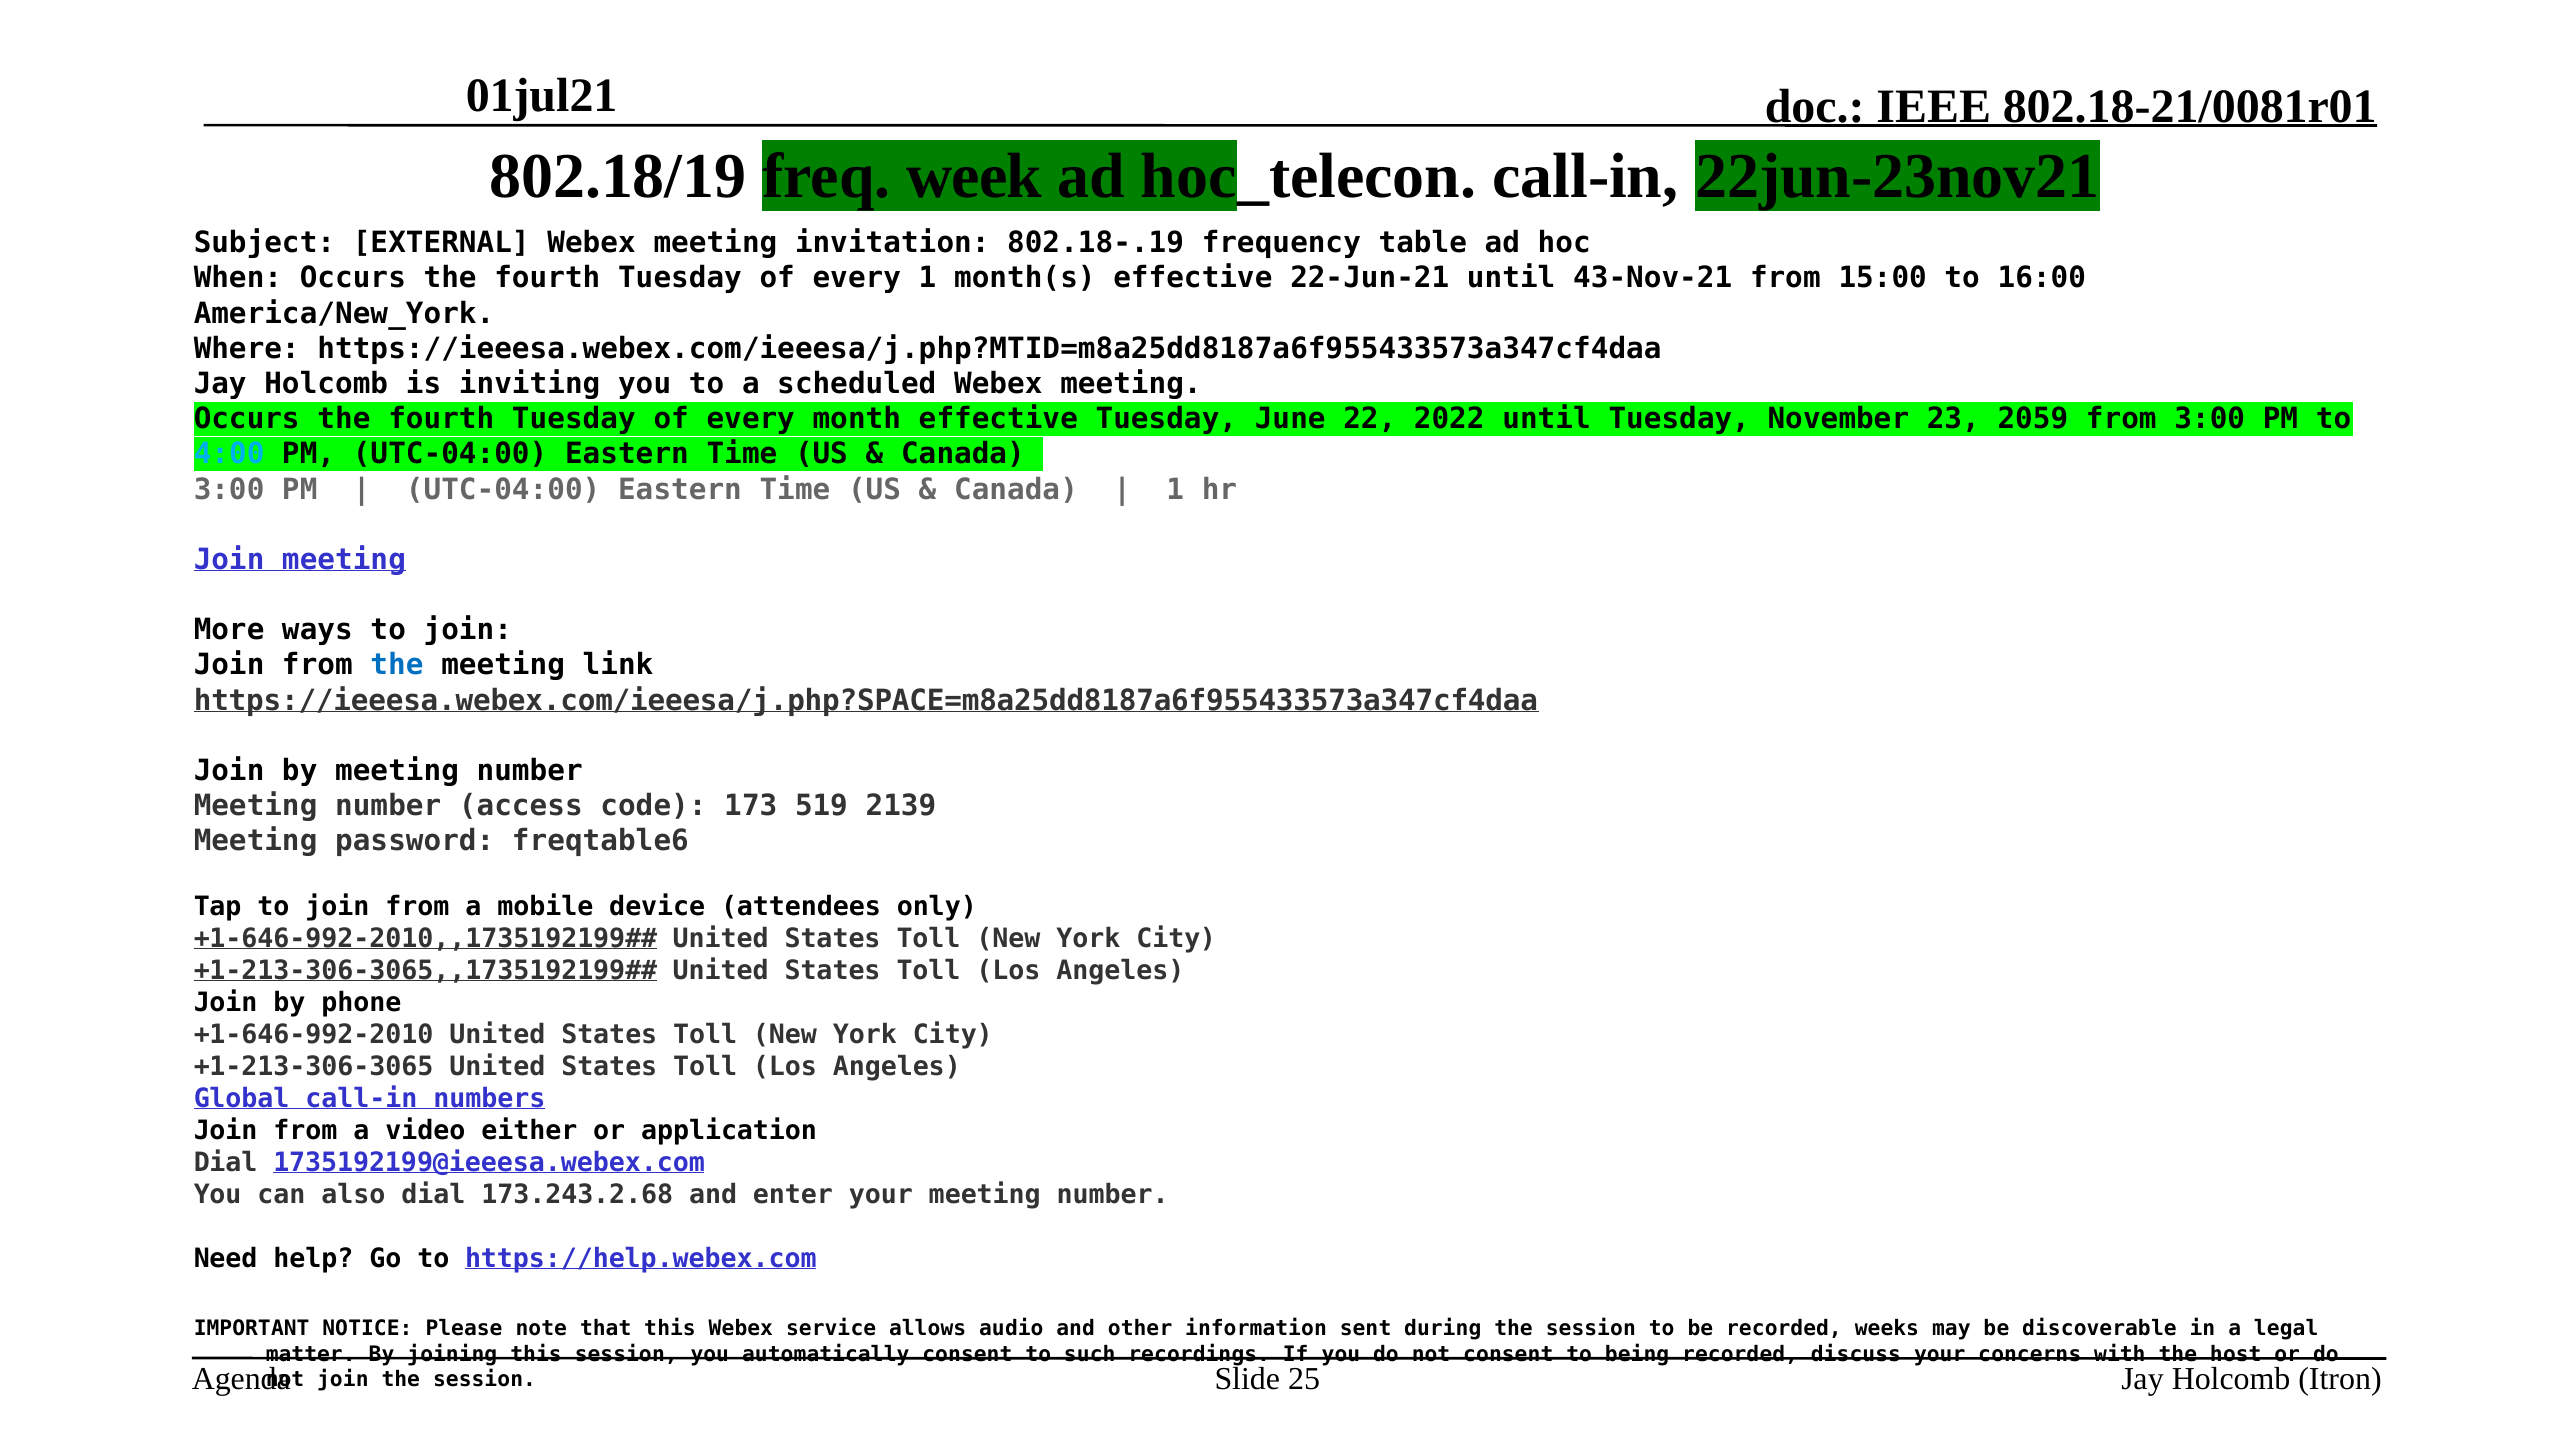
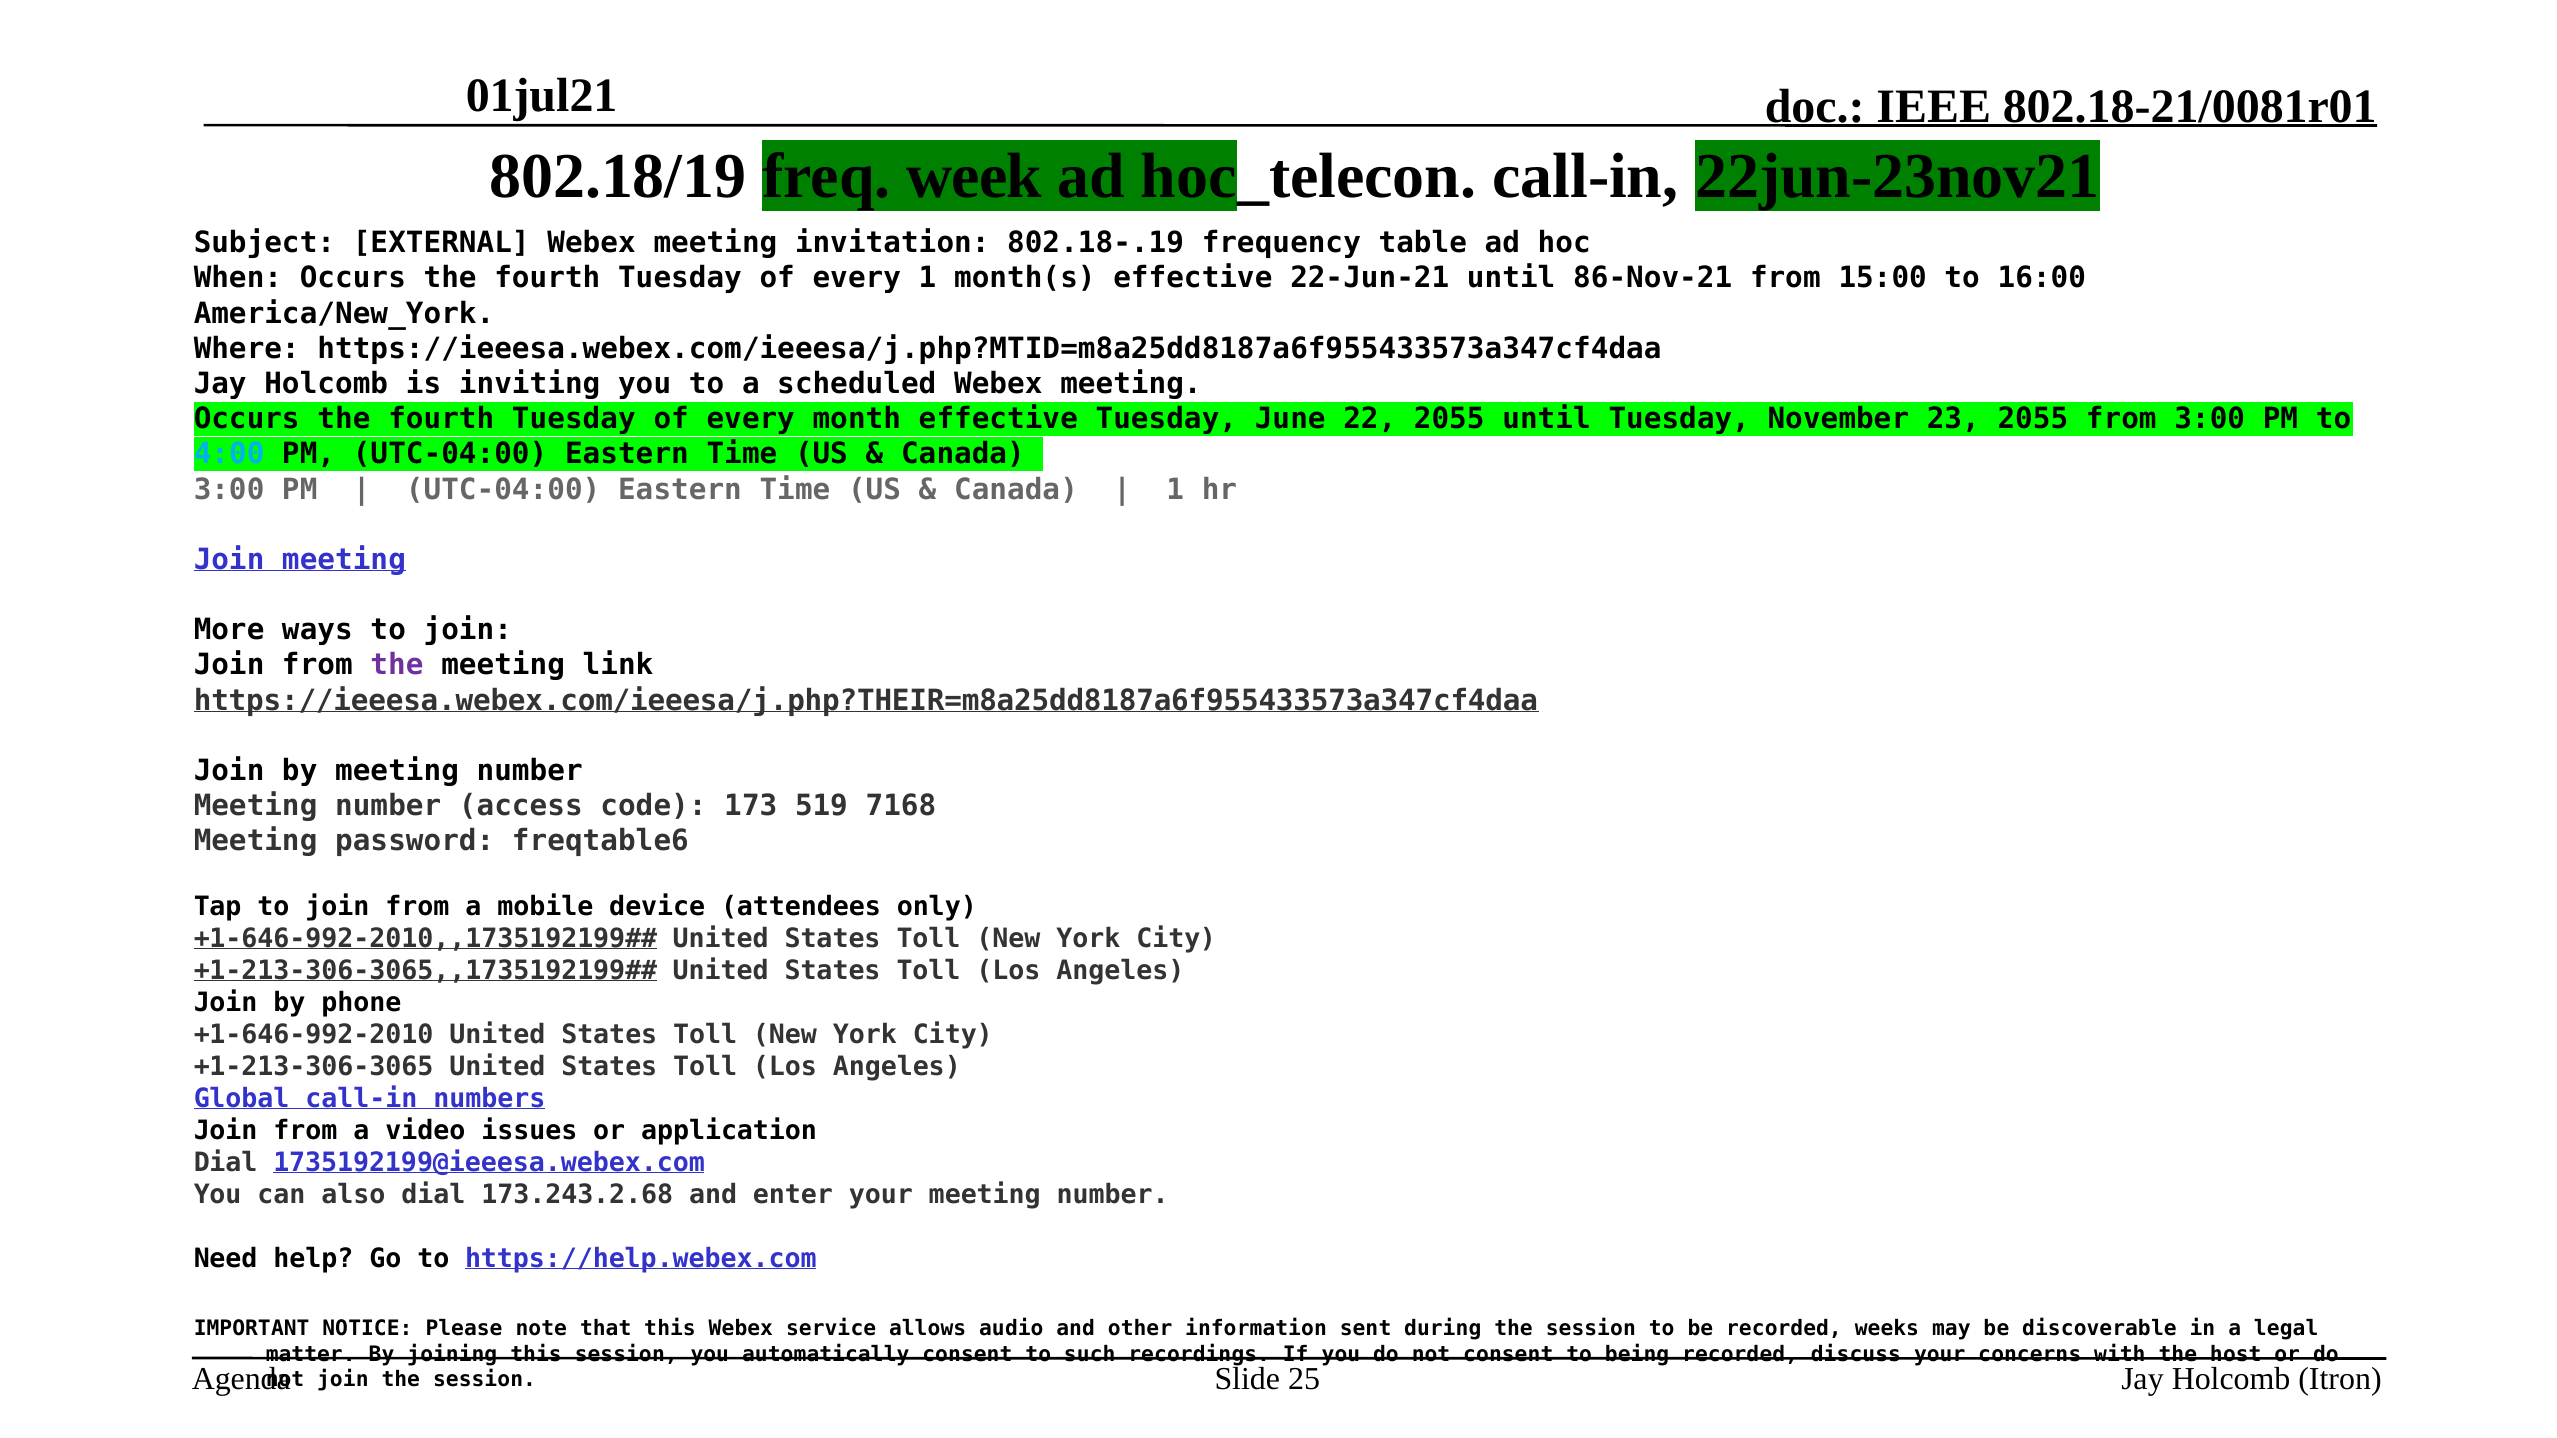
43-Nov-21: 43-Nov-21 -> 86-Nov-21 (1653, 278)
22 2022: 2022 -> 2055 (1449, 419)
23 2059: 2059 -> 2055 (2033, 419)
the colour: blue -> purple (397, 665)
https://ieeesa.webex.com/ieeesa/j.php?SPACE=m8a25dd8187a6f955433573a347cf4daa: https://ieeesa.webex.com/ieeesa/j.php?SPACE=m8a25dd8187a6f955433573a347cf4daa -> https://ieeesa.webex.com/ieeesa/j.php?THEIR=m8a25dd8187a6f955433573a347cf4daa (866, 701)
2139: 2139 -> 7168 (901, 806)
either: either -> issues (529, 1131)
